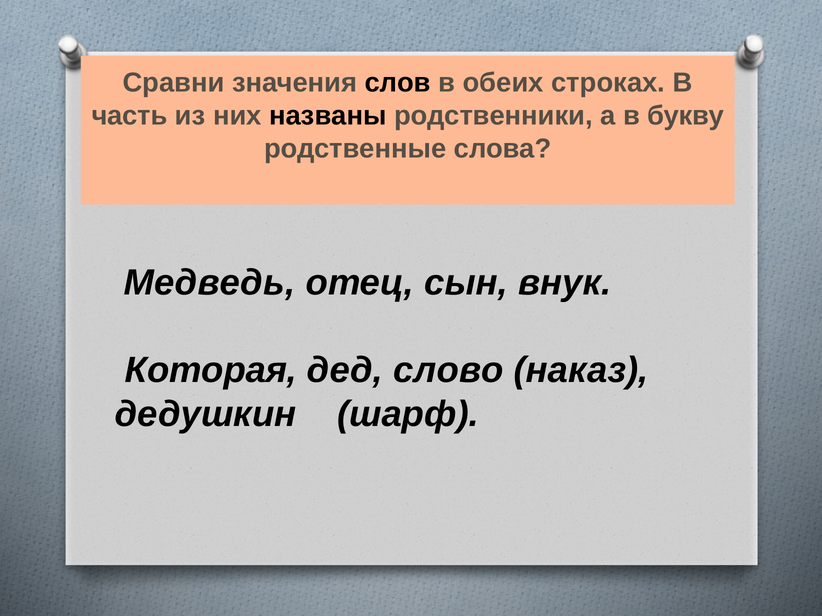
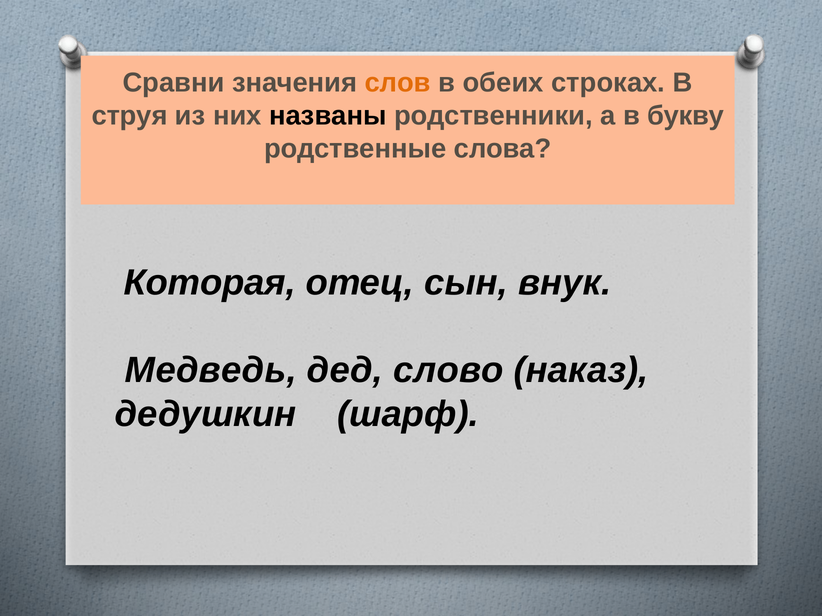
слов colour: black -> orange (398, 83)
часть: часть -> струя (130, 116)
Медведь: Медведь -> Которая (210, 283)
Которая: Которая -> Медведь (211, 370)
